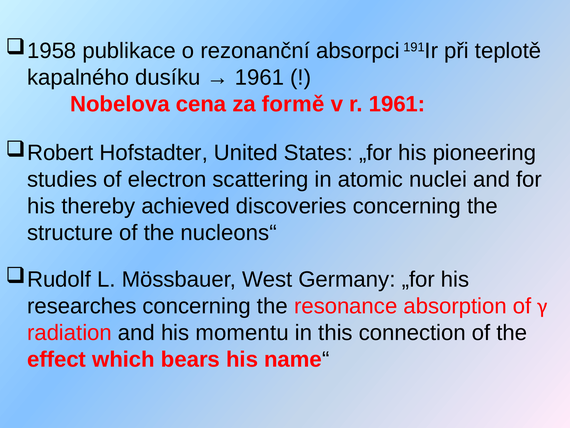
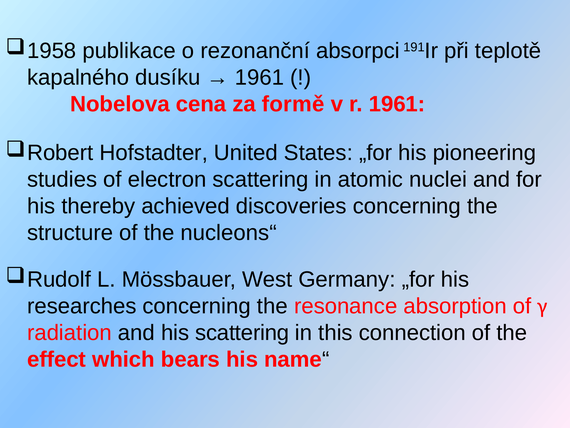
his momentu: momentu -> scattering (242, 332)
